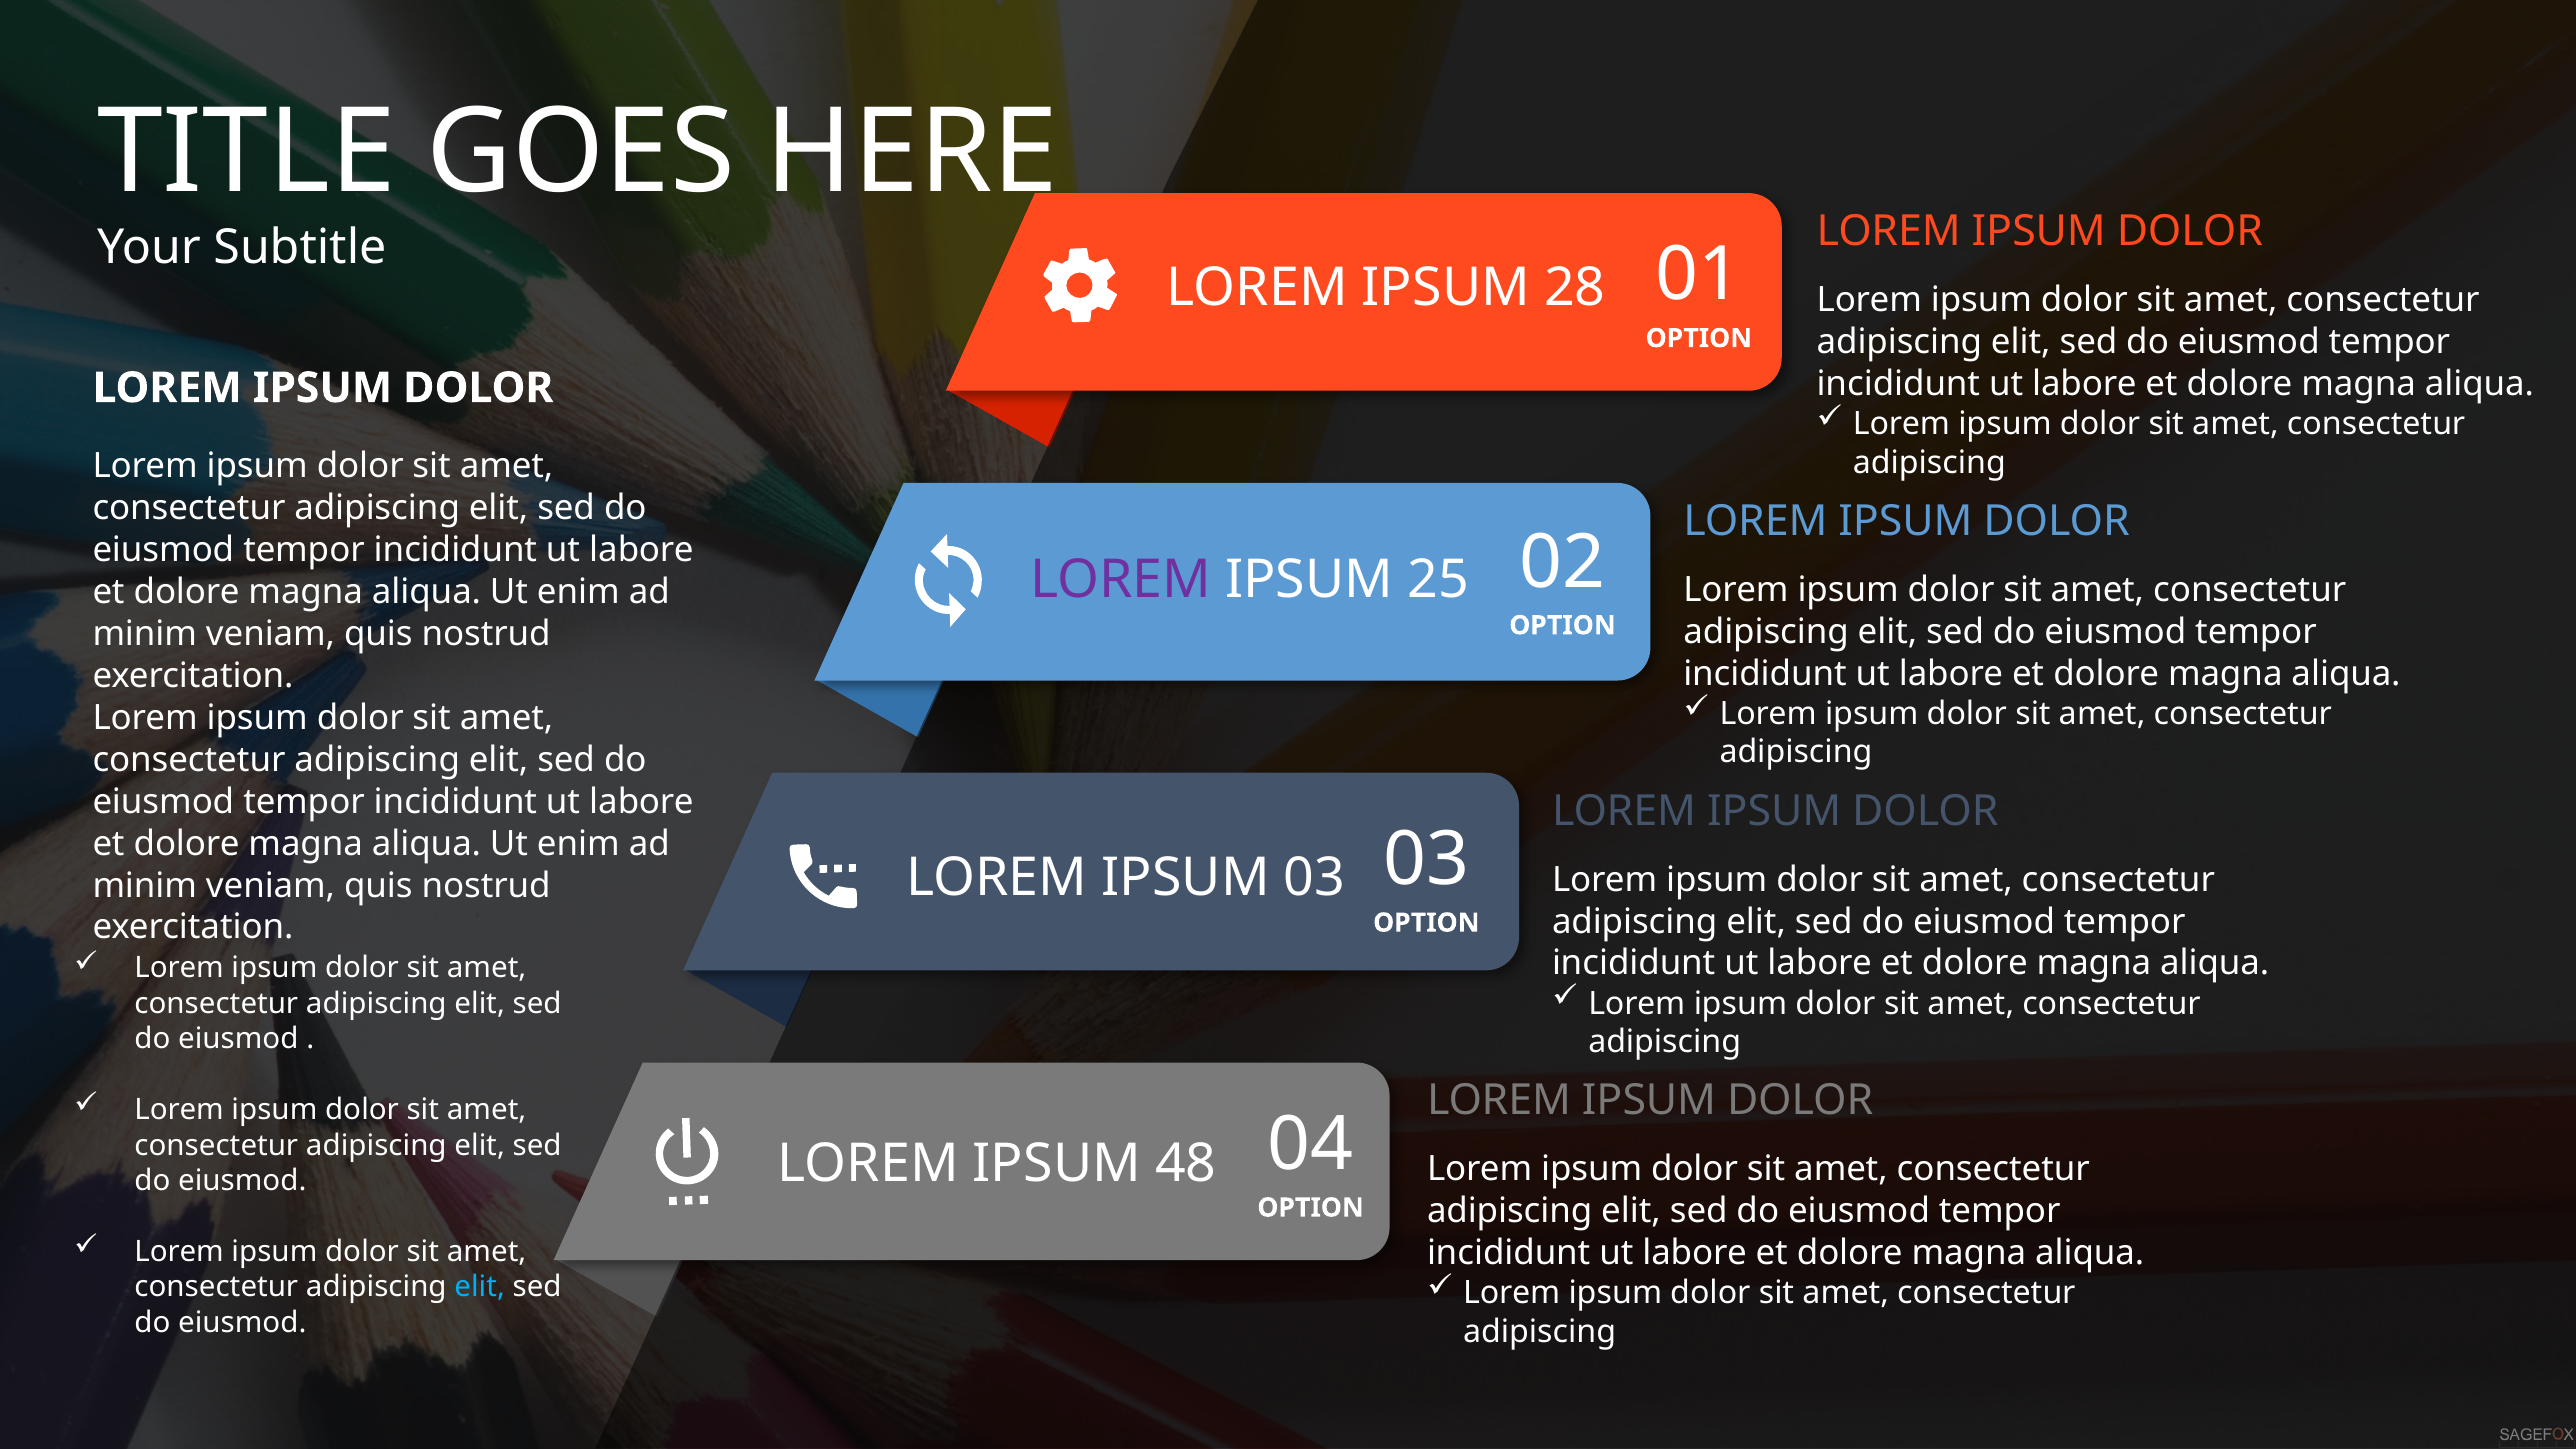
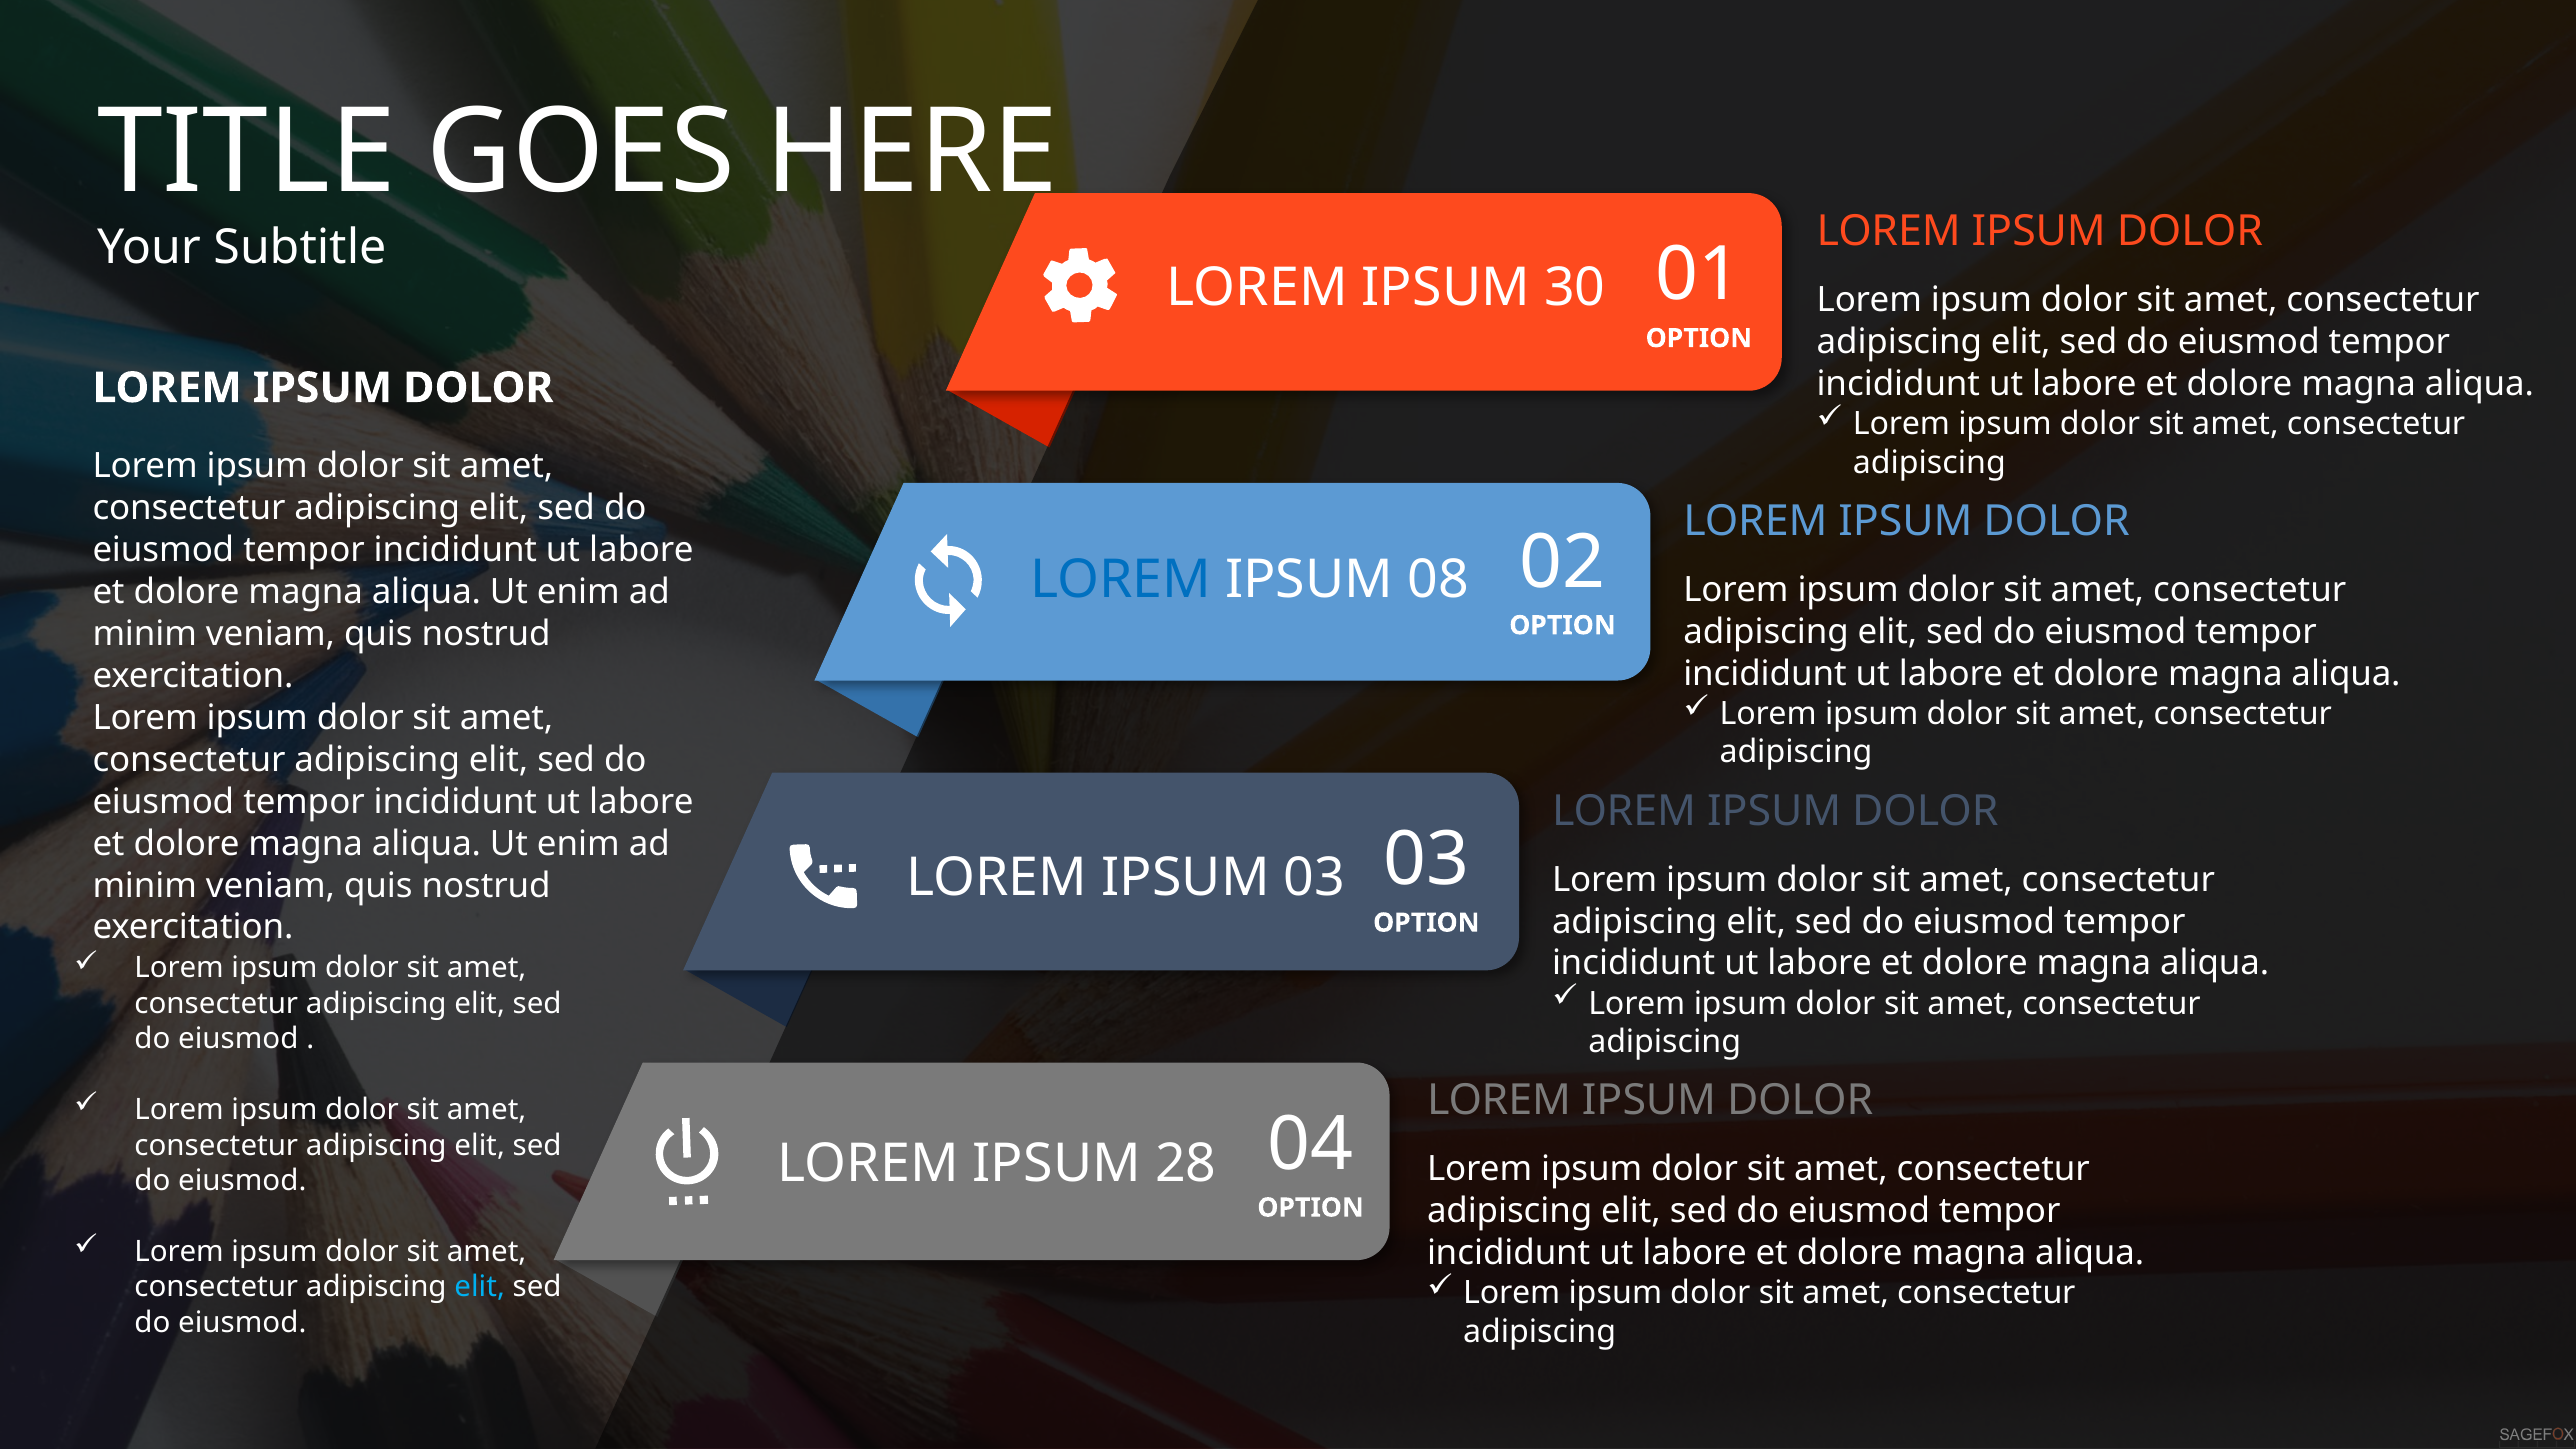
28: 28 -> 30 (1575, 288)
LOREM colour: purple -> blue (1121, 580)
25: 25 -> 08 (1438, 580)
48: 48 -> 28 (1186, 1164)
